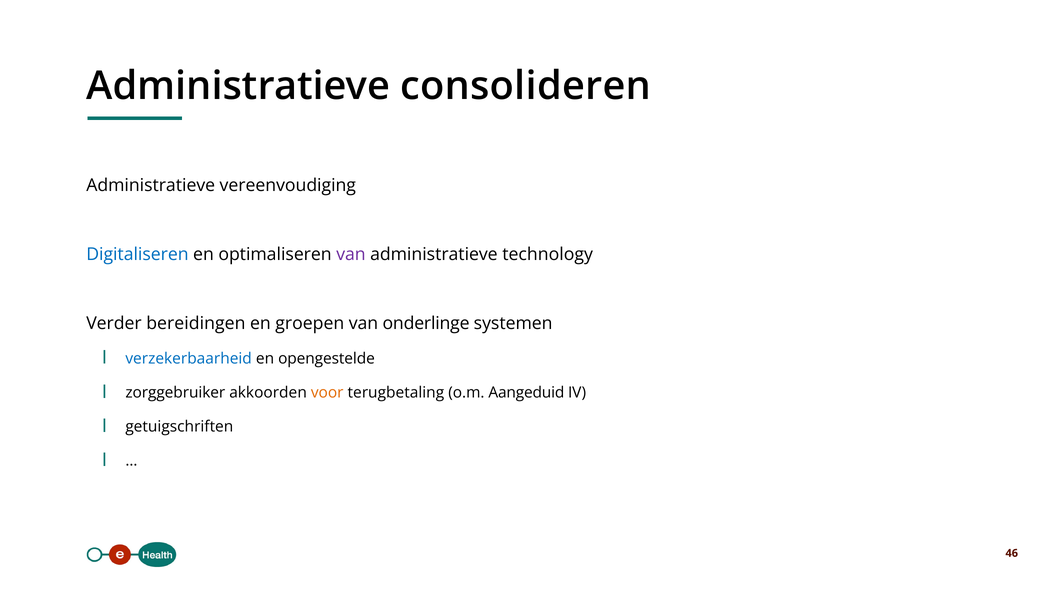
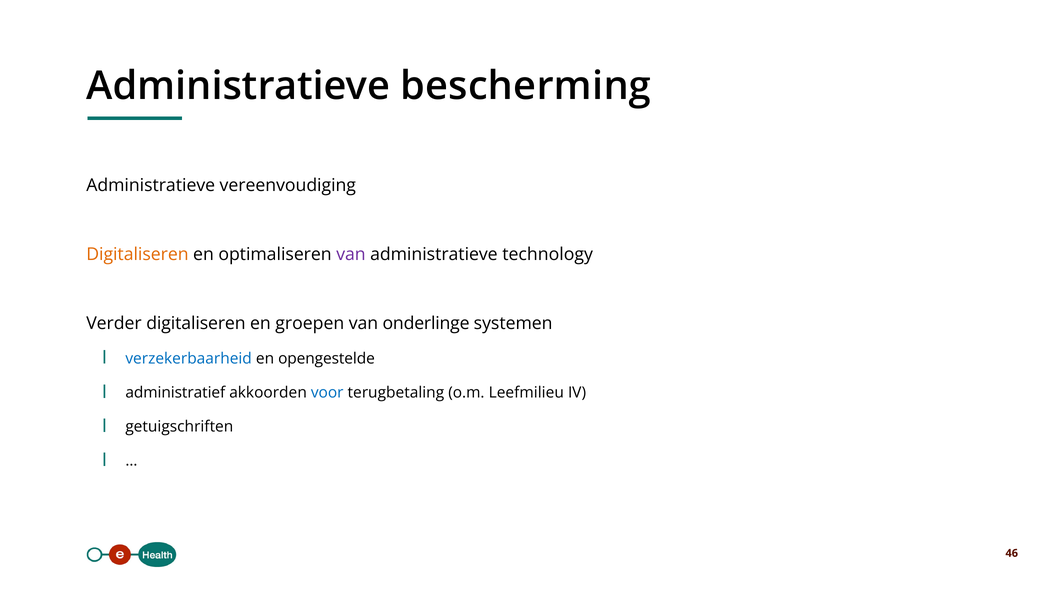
consolideren: consolideren -> bescherming (526, 86)
Digitaliseren colour: blue -> orange (137, 254)
Verder bereidingen: bereidingen -> digitaliseren (196, 323)
zorggebruiker: zorggebruiker -> administratief (175, 393)
voor colour: orange -> blue (327, 393)
Aangeduid: Aangeduid -> Leefmilieu (526, 393)
